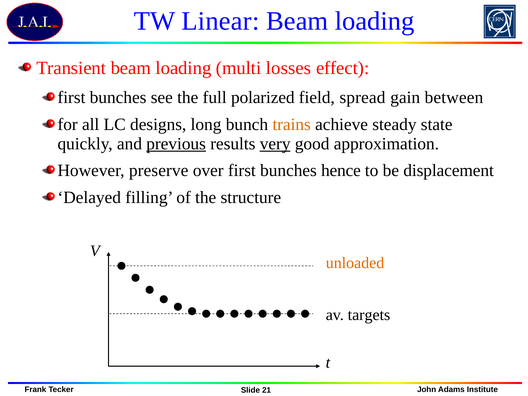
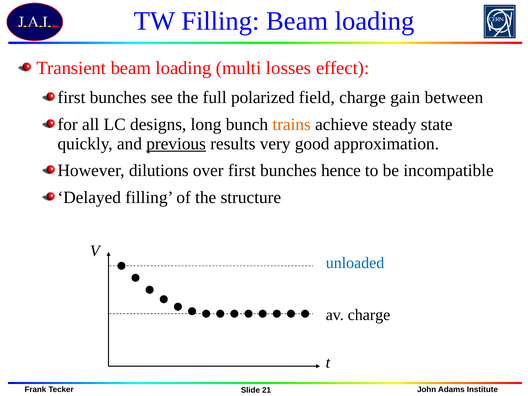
TW Linear: Linear -> Filling (221, 21)
field spread: spread -> charge (363, 98)
very underline: present -> none (275, 144)
preserve: preserve -> dilutions (159, 171)
displacement: displacement -> incompatible (449, 171)
unloaded colour: orange -> blue (355, 263)
av targets: targets -> charge (369, 315)
